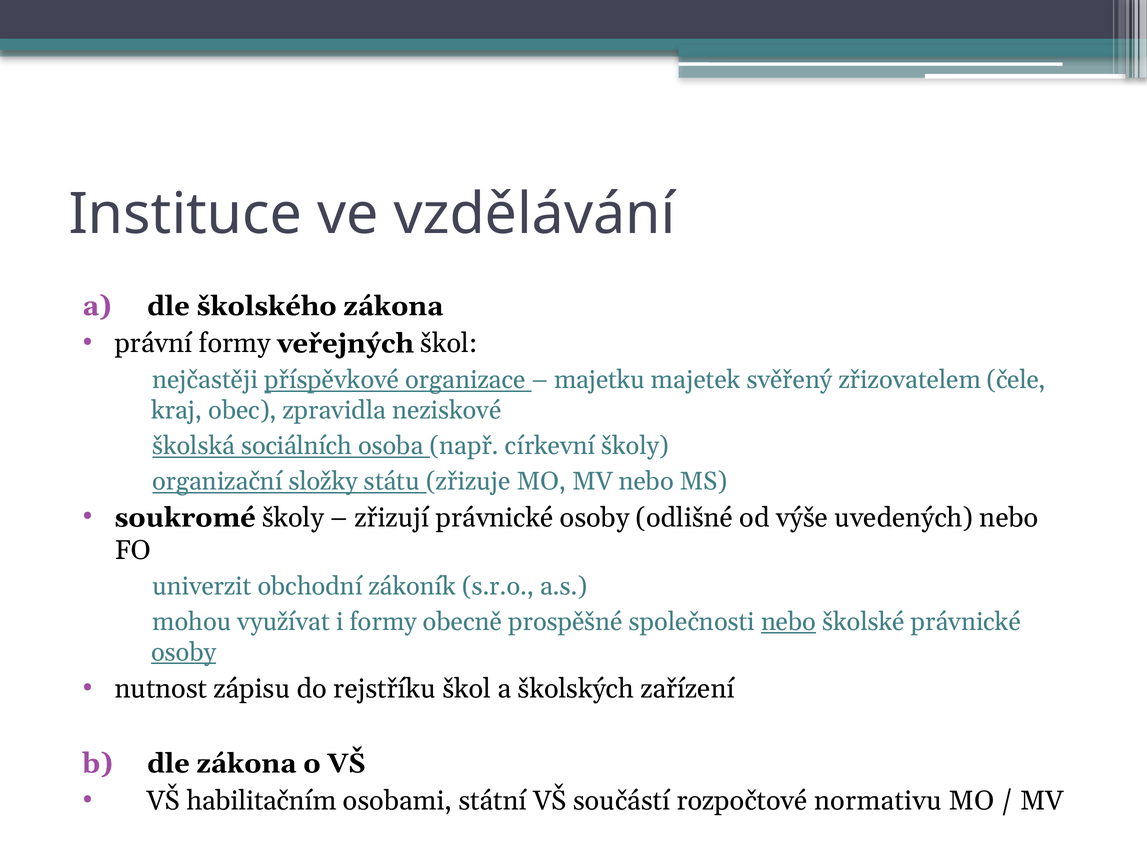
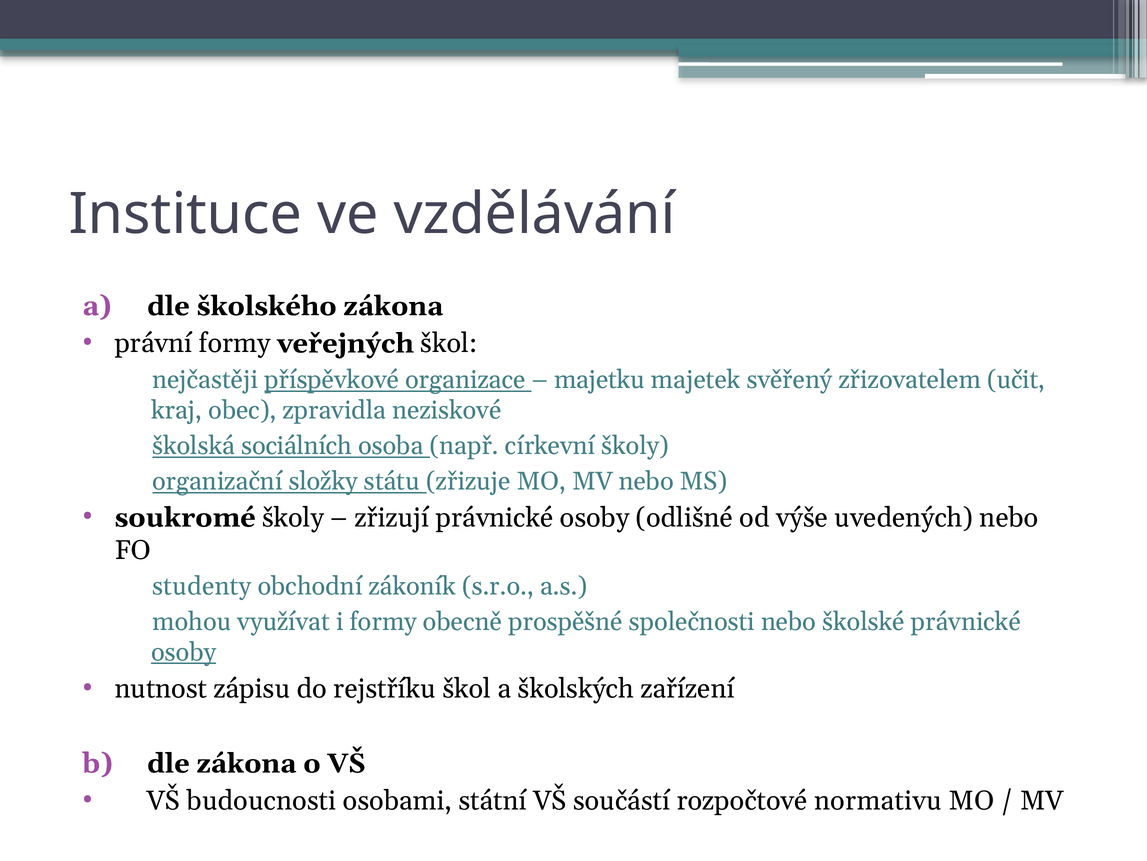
čele: čele -> učit (1016, 379)
univerzit: univerzit -> studenty (202, 586)
nebo underline: present -> none (789, 621)
habilitačním: habilitačním -> budoucnosti (261, 800)
